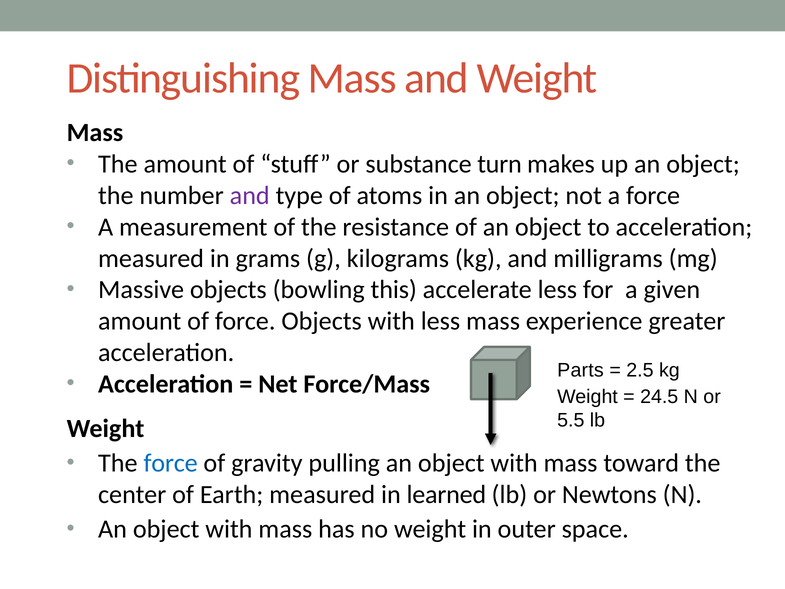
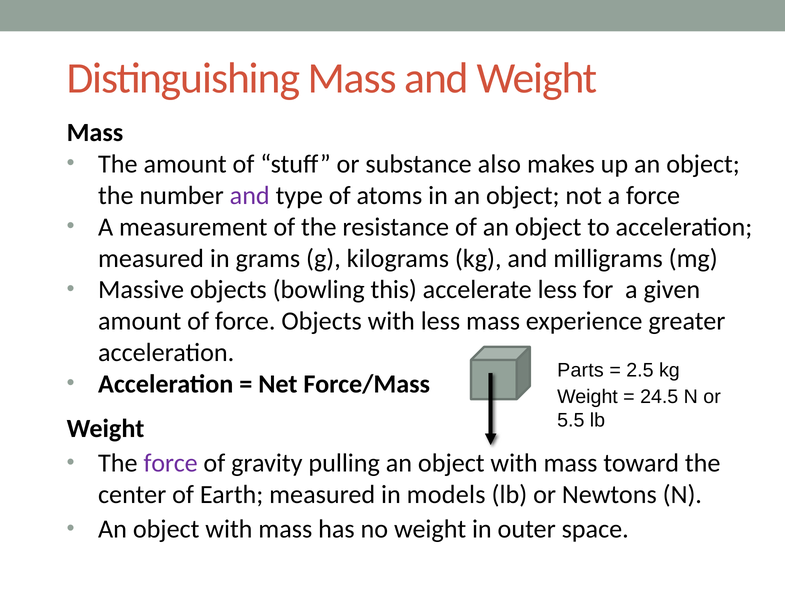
turn: turn -> also (499, 164)
force colour: blue -> purple (171, 463)
learned: learned -> models (446, 494)
